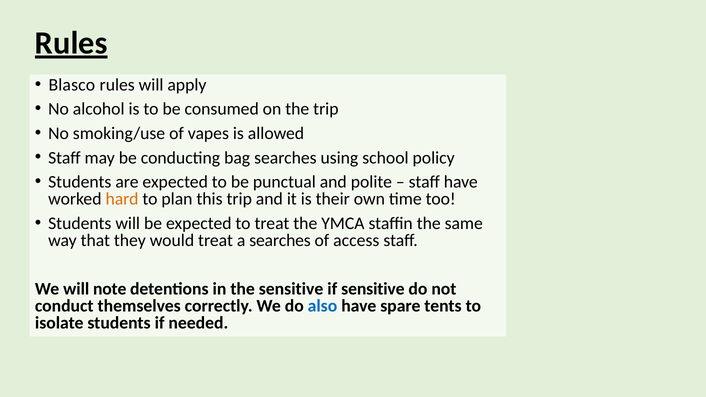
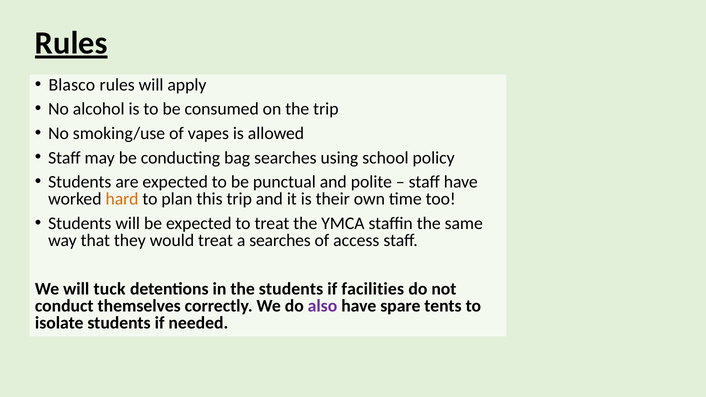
note: note -> tuck (110, 289)
the sensitive: sensitive -> students (291, 289)
if sensitive: sensitive -> facilities (373, 289)
also colour: blue -> purple (322, 306)
